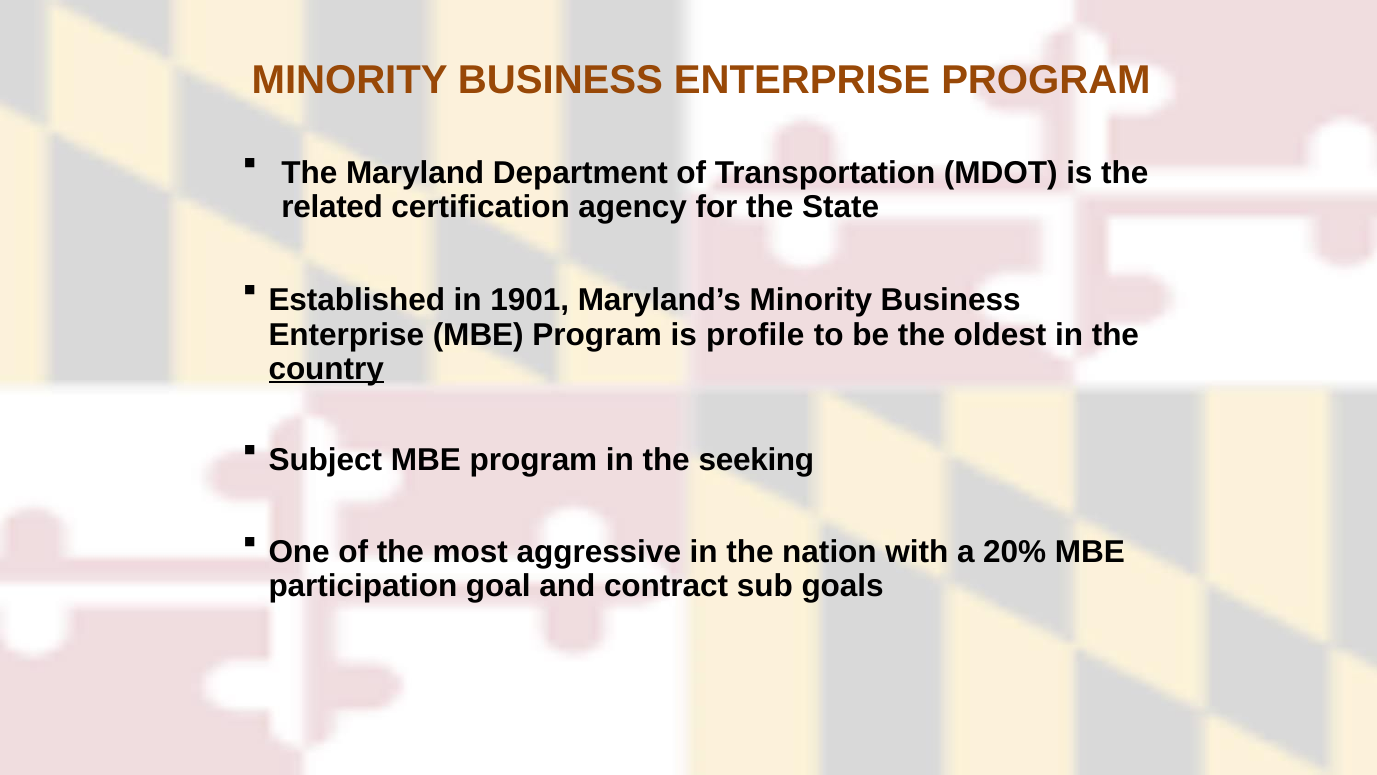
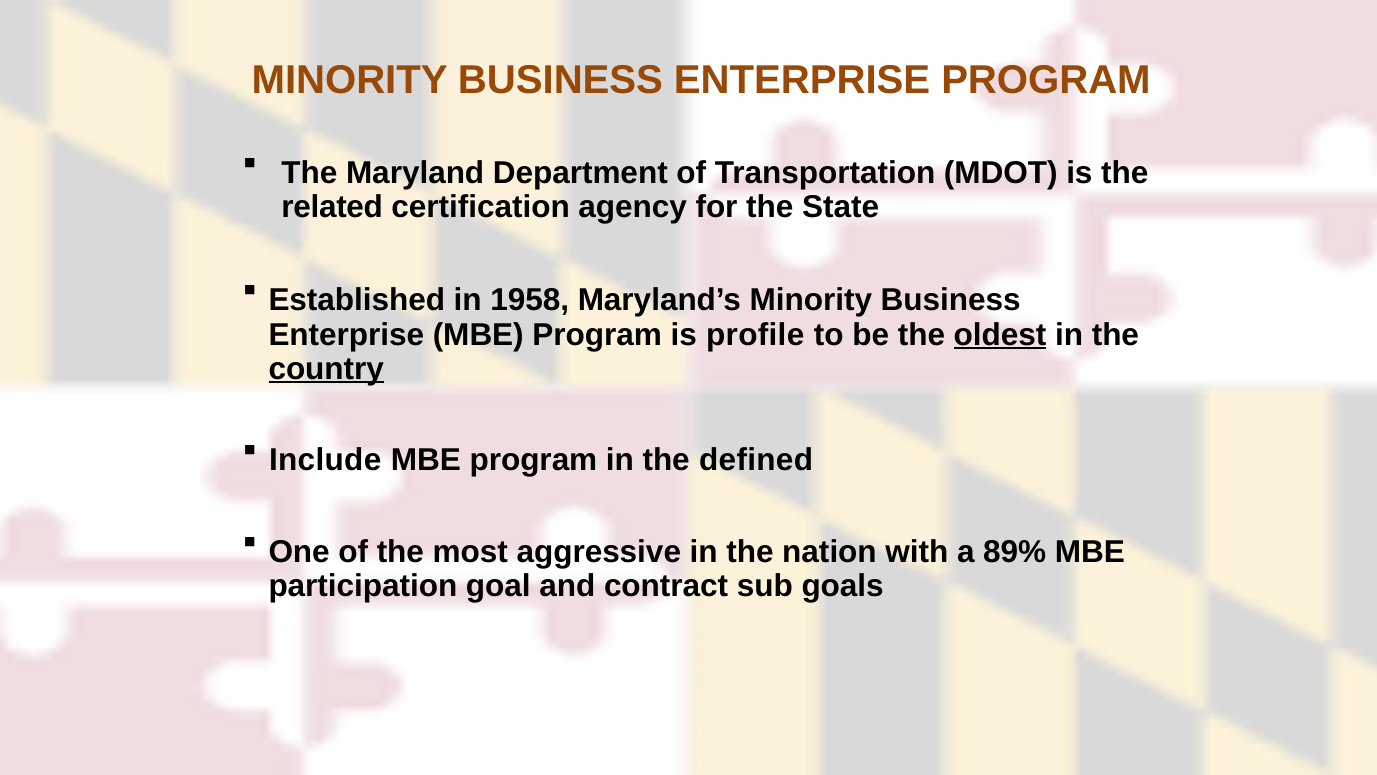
1901: 1901 -> 1958 (530, 300)
oldest underline: none -> present (1000, 334)
Subject: Subject -> Include (325, 460)
seeking: seeking -> defined (756, 460)
20%: 20% -> 89% (1015, 552)
